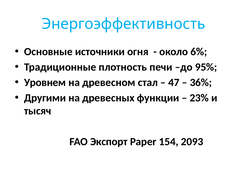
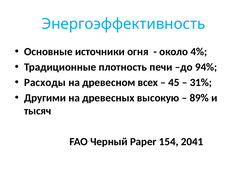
6%: 6% -> 4% (199, 52)
95%: 95% -> 94% (206, 67)
Уровнем: Уровнем -> Расходы (45, 83)
стал: стал -> всех (148, 83)
47: 47 -> 45 (174, 83)
36%: 36% -> 31% (201, 83)
функции: функции -> высокую (158, 98)
23%: 23% -> 89% (199, 98)
Экспорт: Экспорт -> Черный (109, 142)
2093: 2093 -> 2041 (192, 142)
